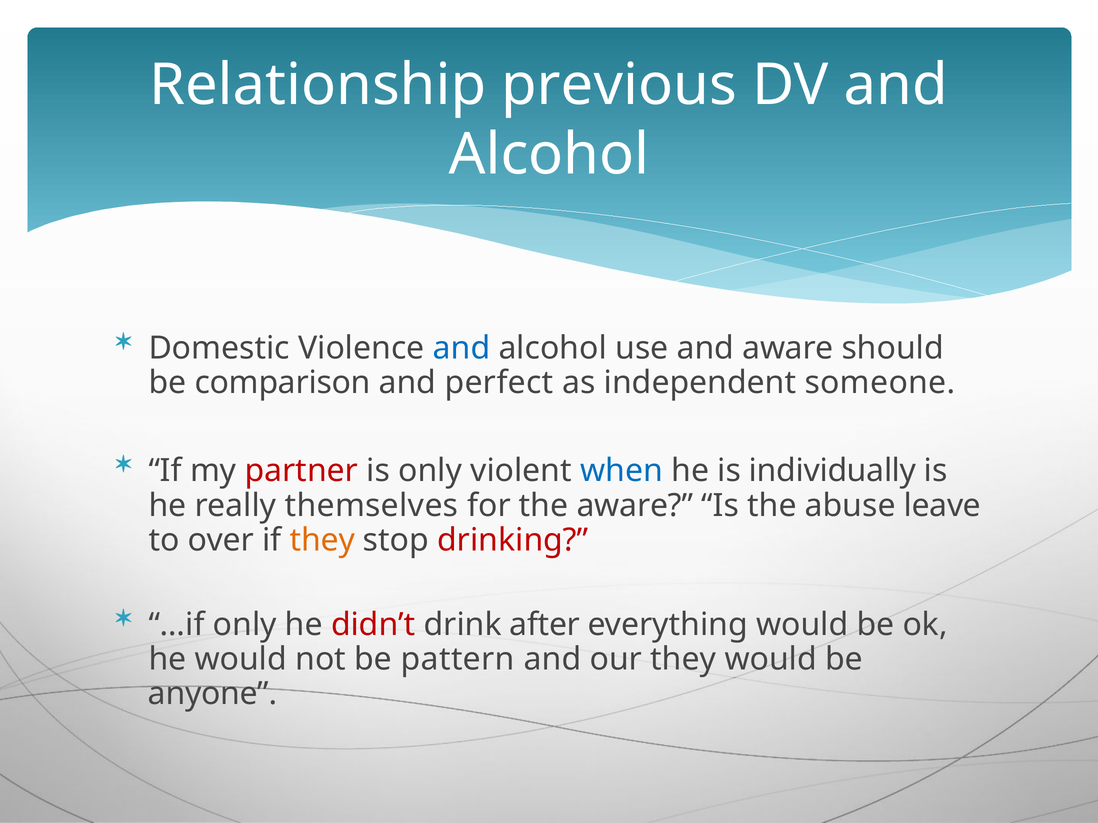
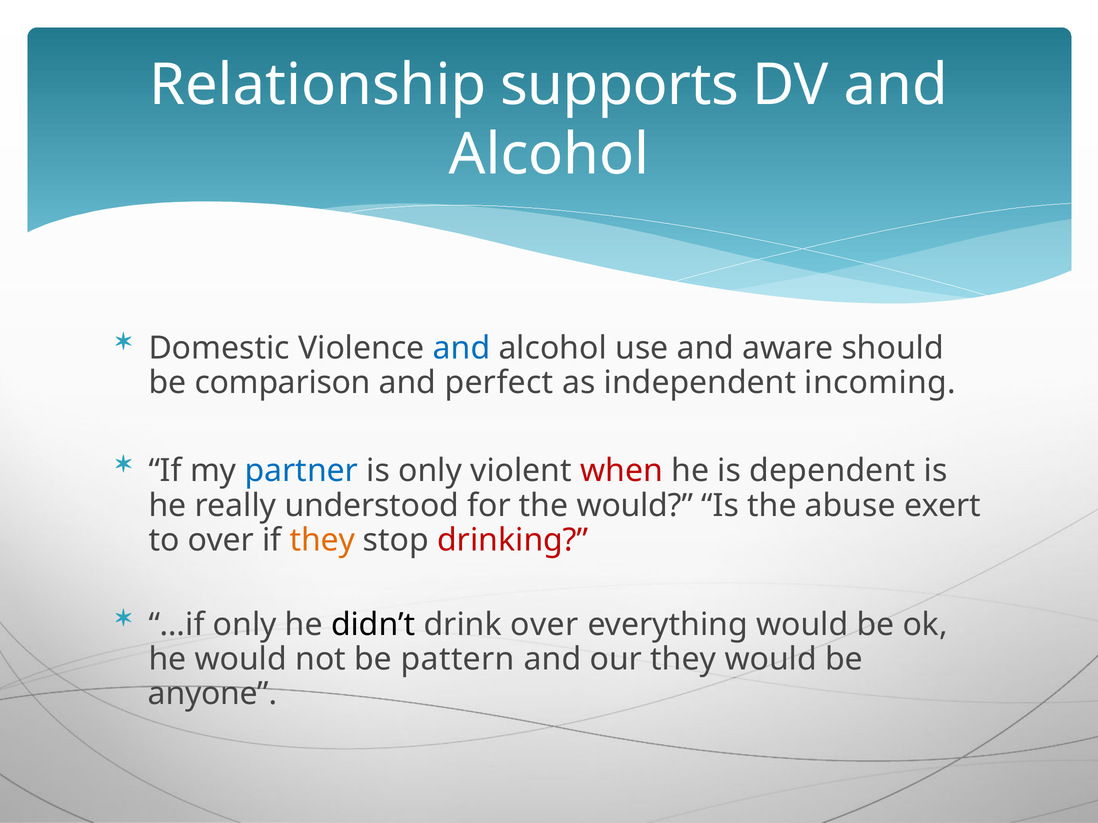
previous: previous -> supports (620, 85)
someone: someone -> incoming (880, 383)
partner colour: red -> blue (301, 471)
when colour: blue -> red (622, 471)
individually: individually -> dependent (832, 471)
themselves: themselves -> understood (372, 506)
the aware: aware -> would (635, 506)
leave: leave -> exert (942, 506)
didn’t colour: red -> black (373, 625)
drink after: after -> over (544, 625)
